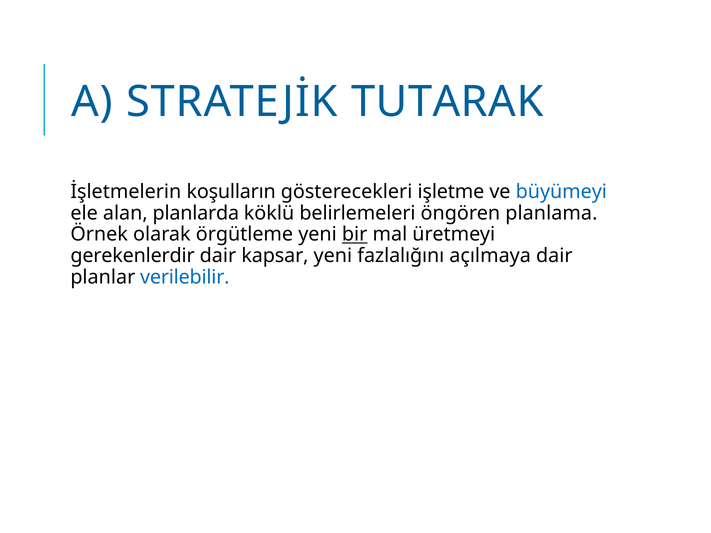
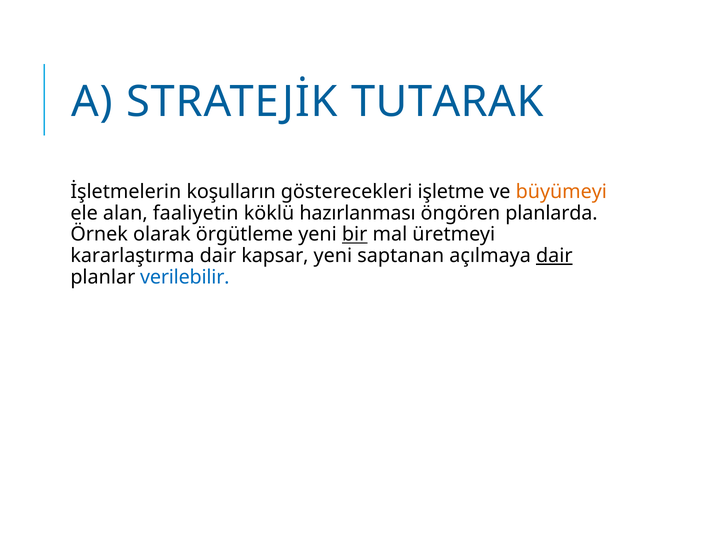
büyümeyi colour: blue -> orange (561, 192)
planlarda: planlarda -> faaliyetin (196, 213)
belirlemeleri: belirlemeleri -> hazırlanması (358, 213)
planlama: planlama -> planlarda (551, 213)
gerekenlerdir: gerekenlerdir -> kararlaştırma (132, 256)
fazlalığını: fazlalığını -> saptanan (401, 256)
dair underline: none -> present (554, 256)
